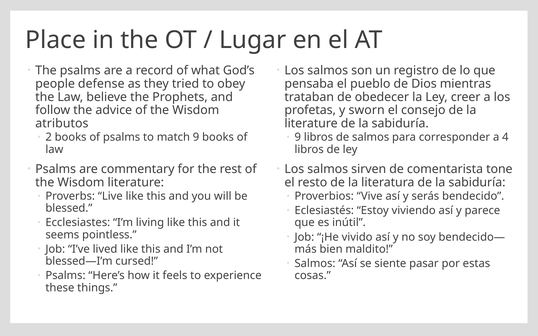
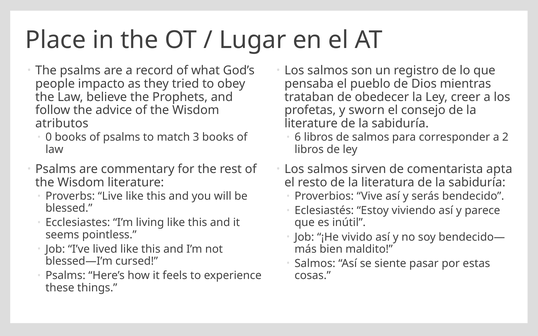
defense: defense -> impacto (101, 84)
2: 2 -> 0 (49, 137)
match 9: 9 -> 3 (196, 137)
9: 9 -> 6 (298, 137)
4: 4 -> 2 (505, 137)
tone: tone -> apta (499, 169)
